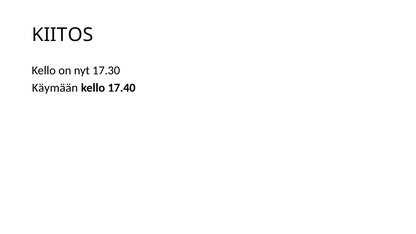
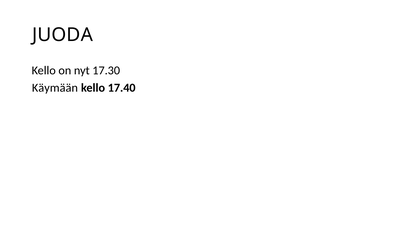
KIITOS: KIITOS -> JUODA (62, 35)
